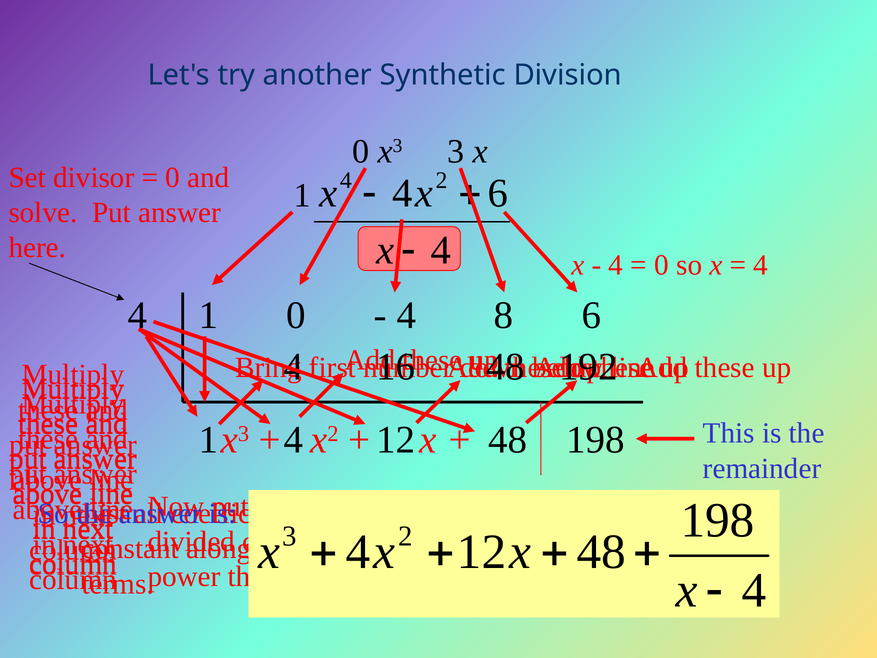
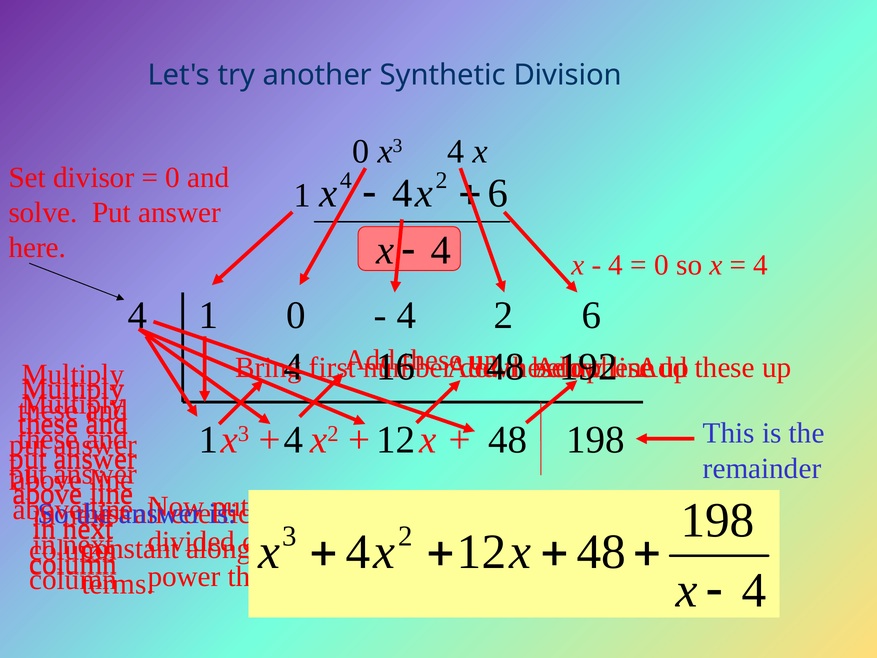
x3 3: 3 -> 4 (456, 151)
8: 8 -> 2 (504, 315)
